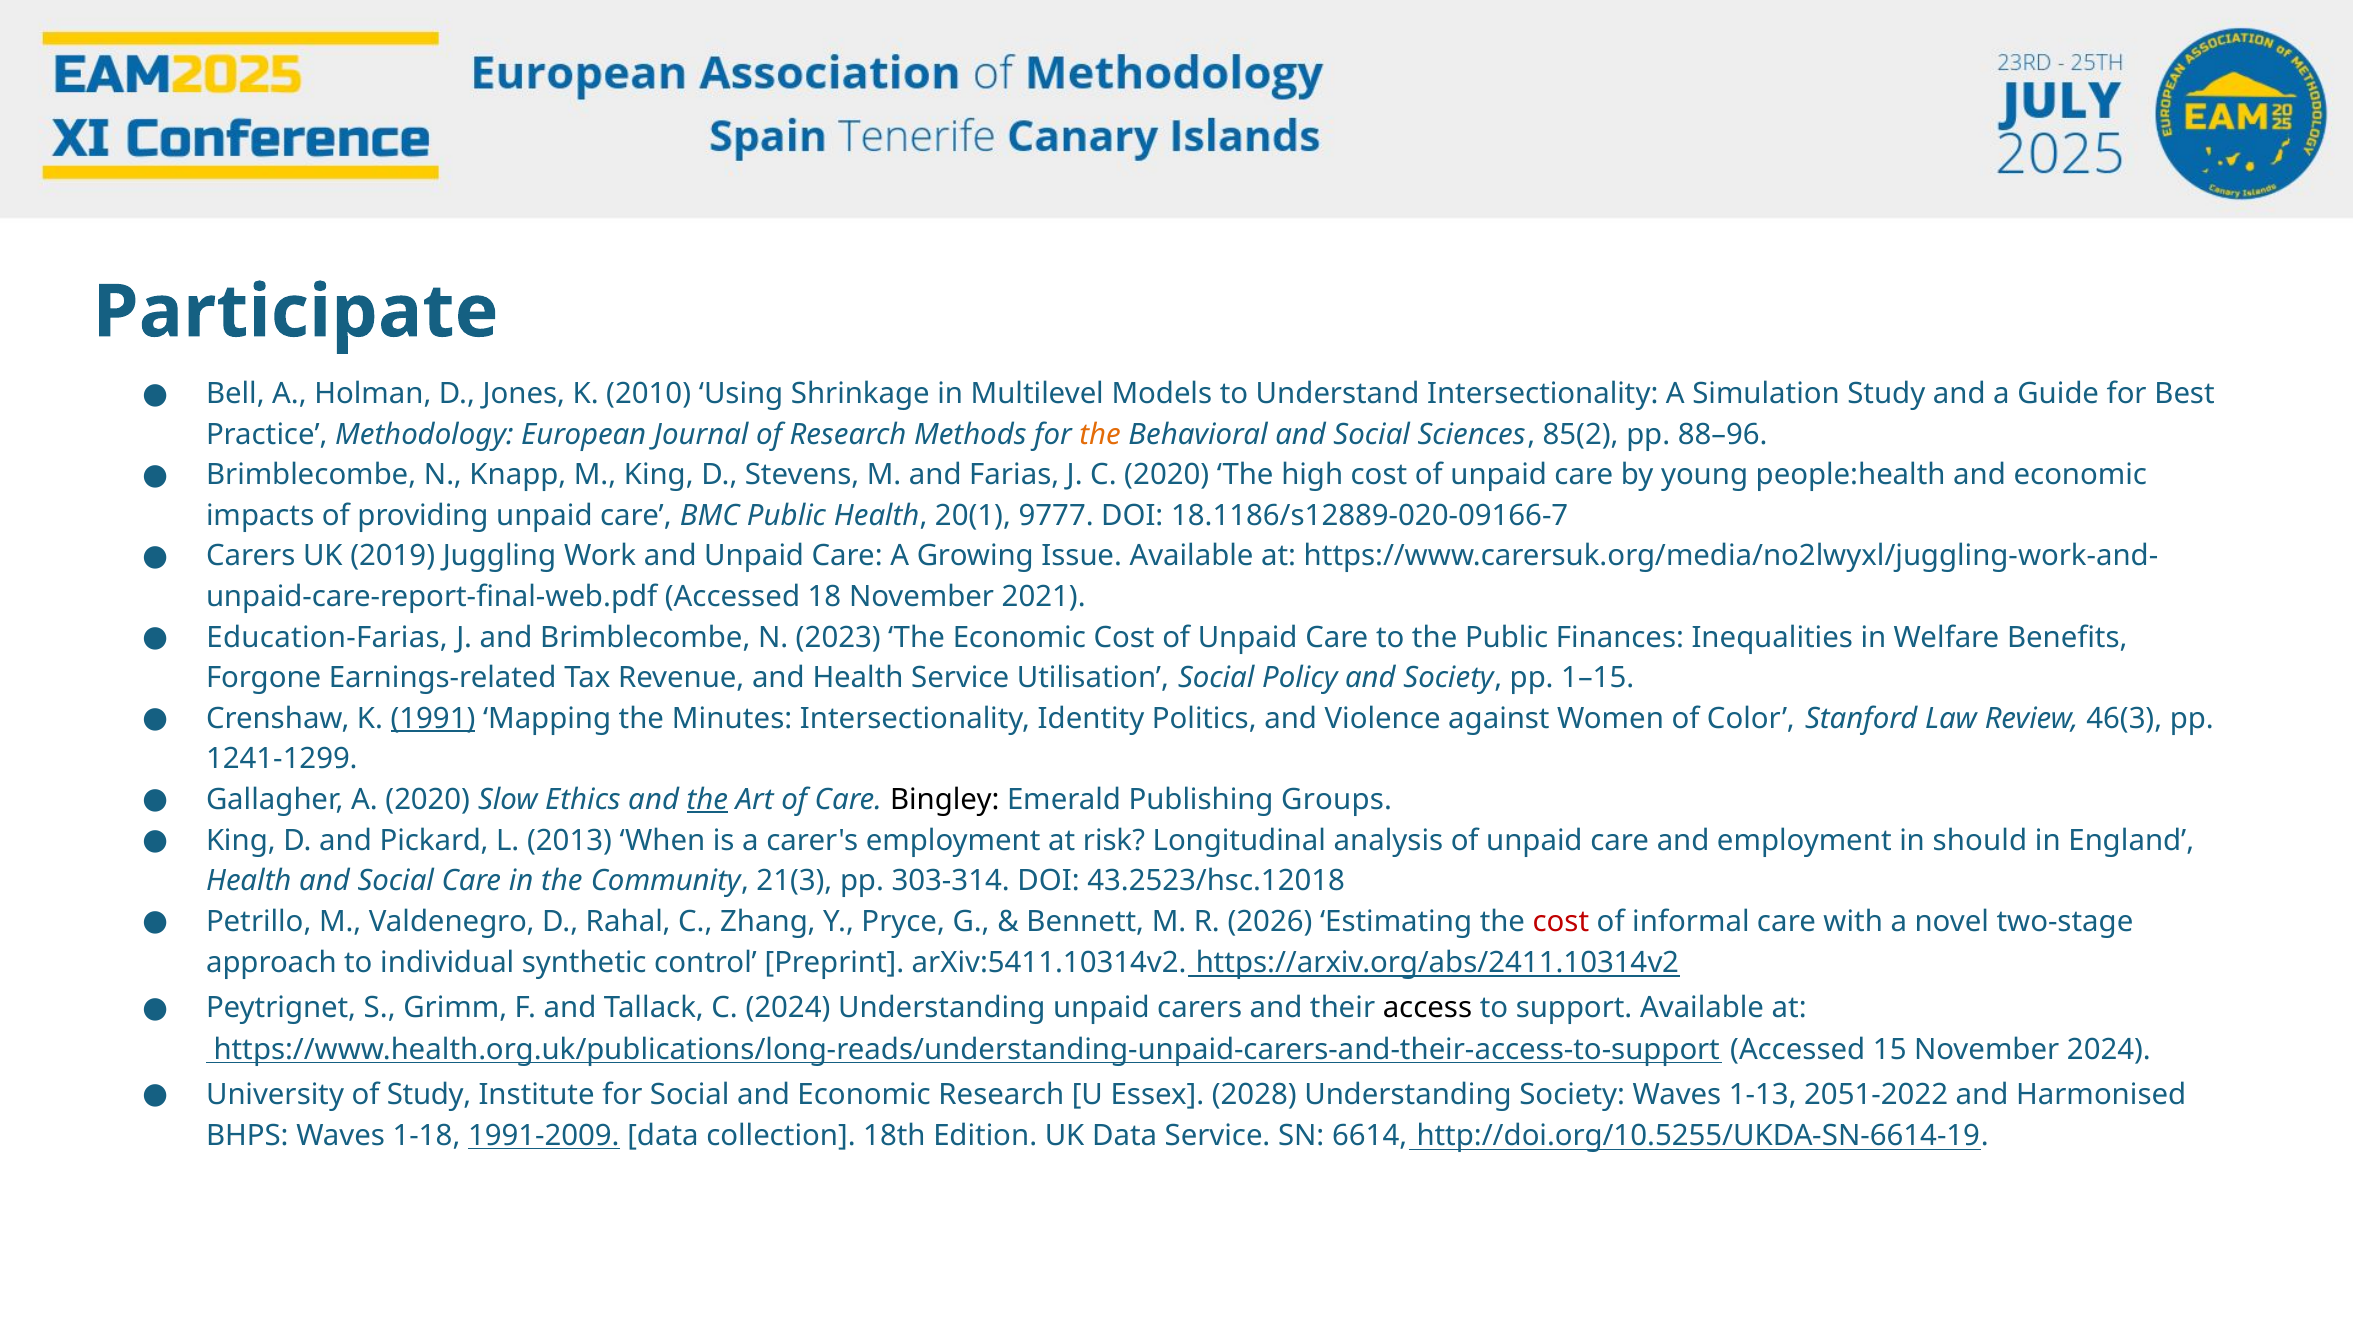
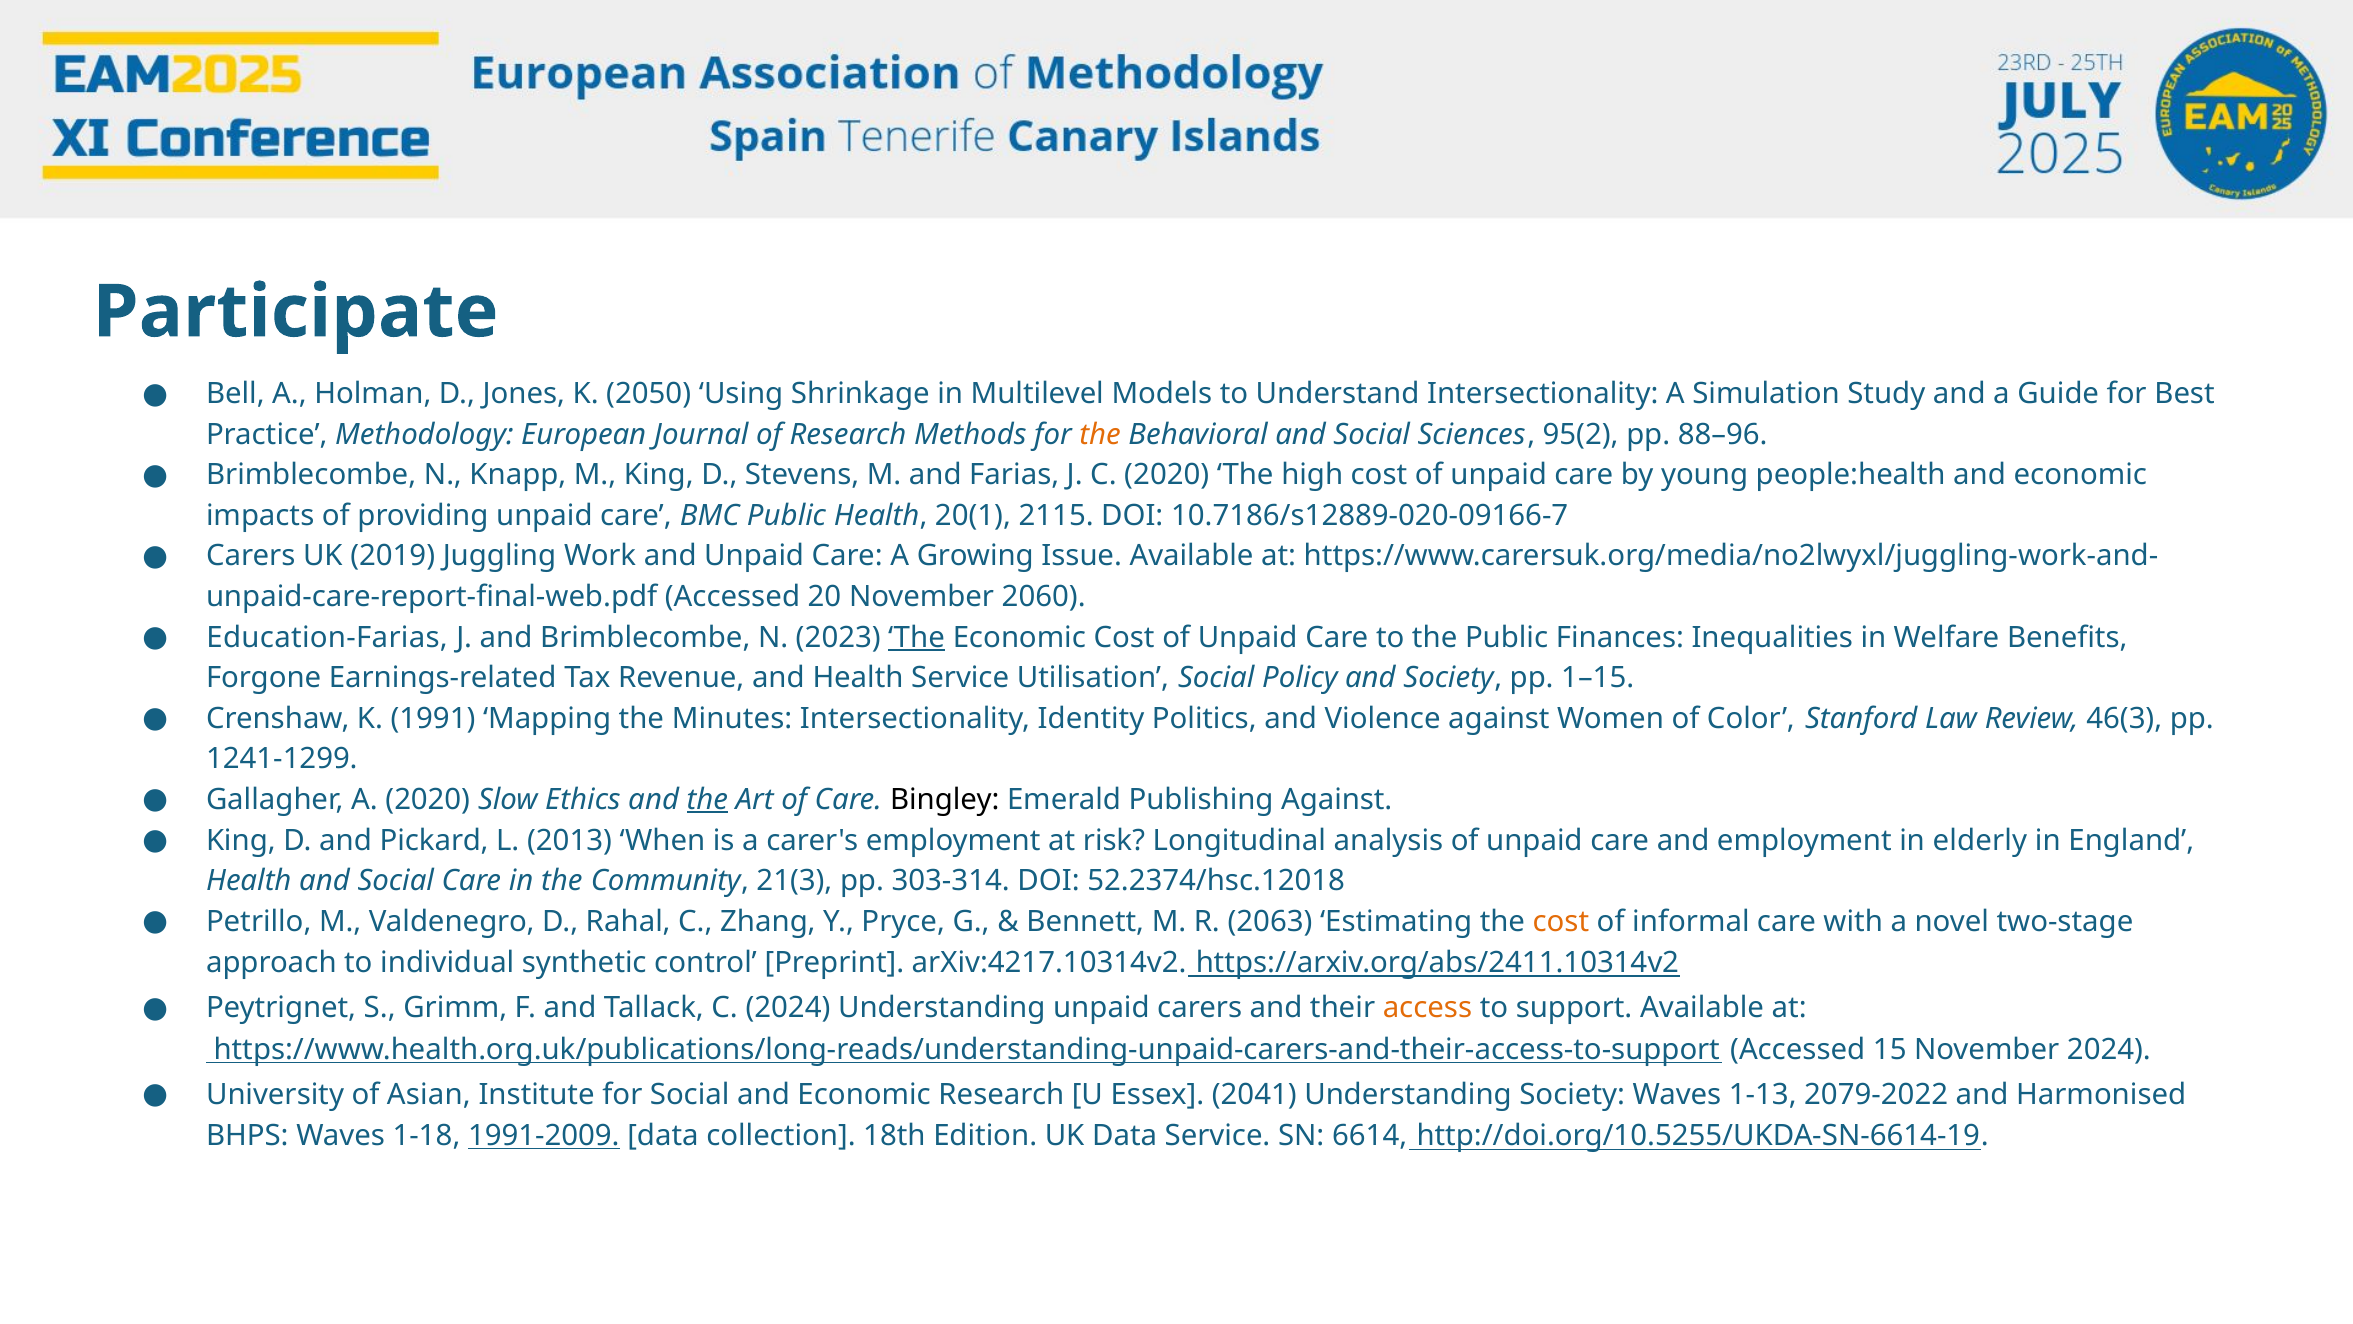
2010: 2010 -> 2050 (649, 394)
85(2: 85(2 -> 95(2 (1581, 434)
9777: 9777 -> 2115 (1056, 515)
18.1186/s12889-020-09166-7: 18.1186/s12889-020-09166-7 -> 10.7186/s12889-020-09166-7 (1370, 515)
18: 18 -> 20 (824, 597)
2021: 2021 -> 2060 (1044, 597)
The underline: none -> present (917, 637)
1991 underline: present -> none (433, 718)
Publishing Groups: Groups -> Against (1337, 799)
should: should -> elderly (1980, 840)
43.2523/hsc.12018: 43.2523/hsc.12018 -> 52.2374/hsc.12018 (1216, 881)
2026: 2026 -> 2063 (1270, 921)
cost colour: red -> orange (1561, 921)
arXiv:5411.10314v2: arXiv:5411.10314v2 -> arXiv:4217.10314v2 (1049, 962)
access colour: black -> orange (1427, 1008)
of Study: Study -> Asian (429, 1094)
2028: 2028 -> 2041 (1254, 1094)
2051-2022: 2051-2022 -> 2079-2022 (1876, 1094)
